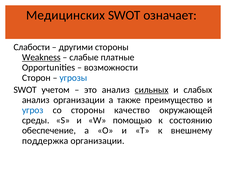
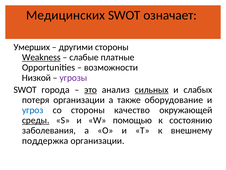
Слабости: Слабости -> Умерших (32, 47)
Сторон: Сторон -> Низкой (36, 77)
угрозы colour: blue -> purple (73, 77)
учетом: учетом -> города (56, 89)
это underline: none -> present (91, 89)
анализ: анализ -> потеря (36, 100)
преимущество: преимущество -> оборудование (174, 100)
среды underline: none -> present (36, 120)
обеспечение: обеспечение -> заболевания (49, 130)
